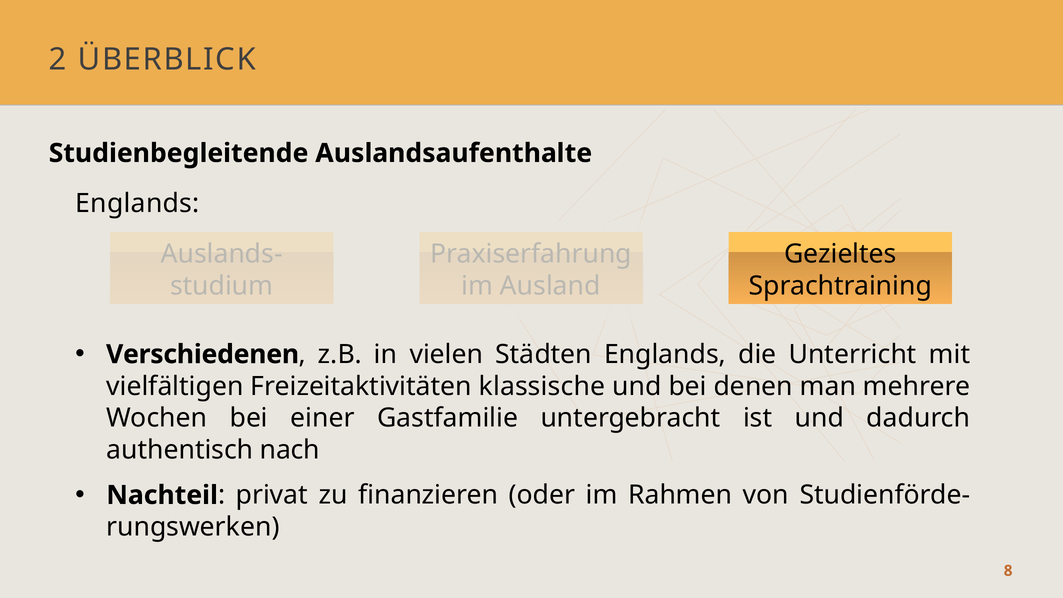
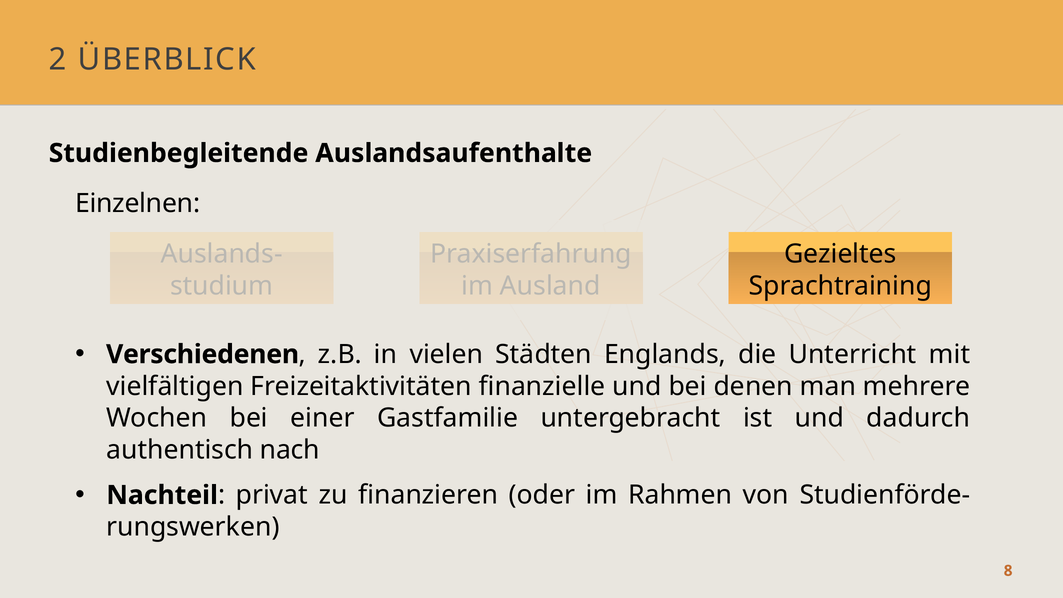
Englands: Englands -> Einzelnen (138, 204)
klassische: klassische -> finanzielle (542, 386)
